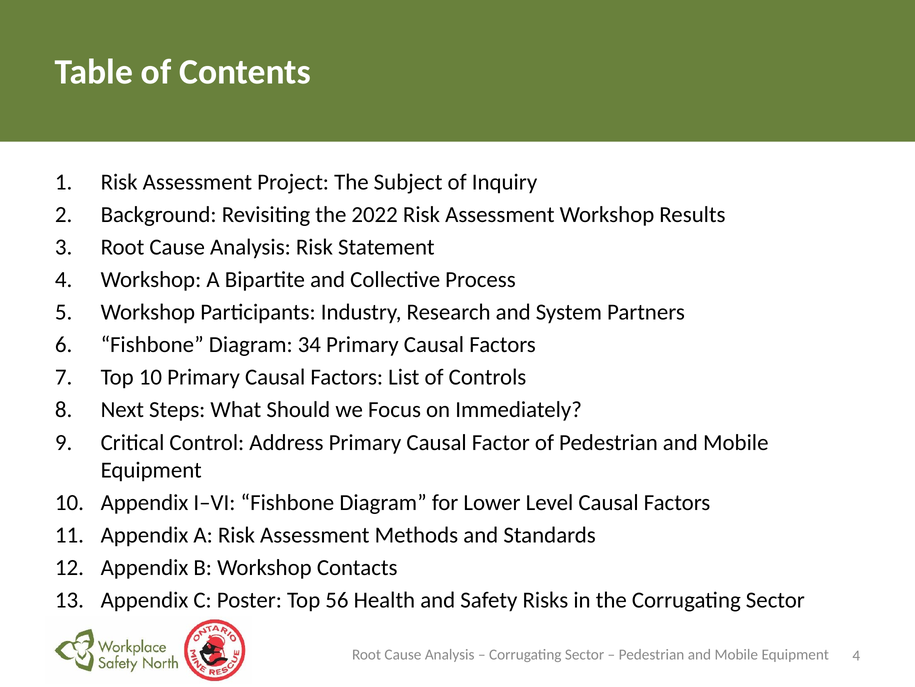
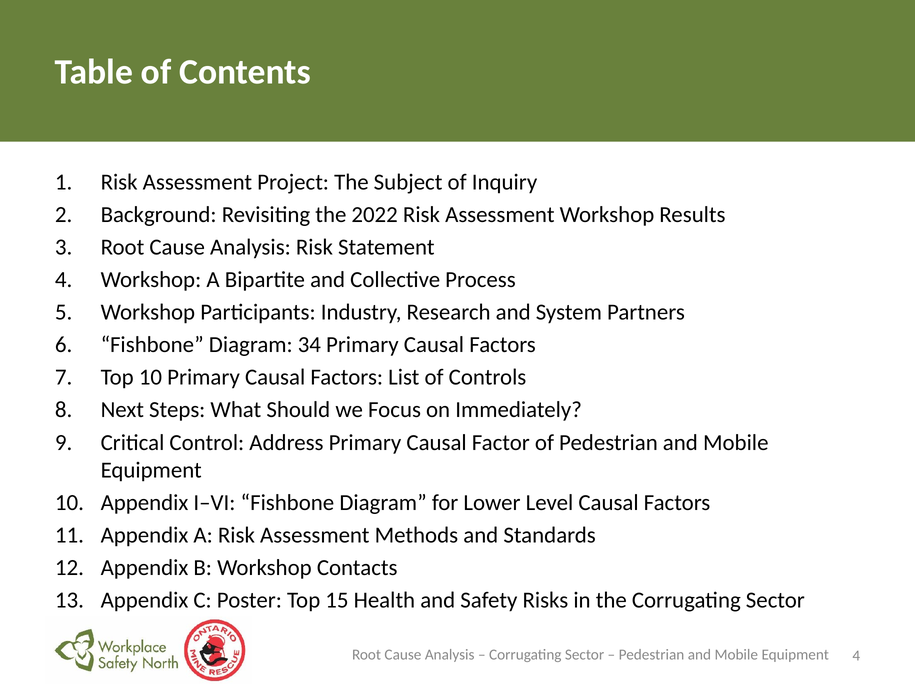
56: 56 -> 15 (337, 600)
